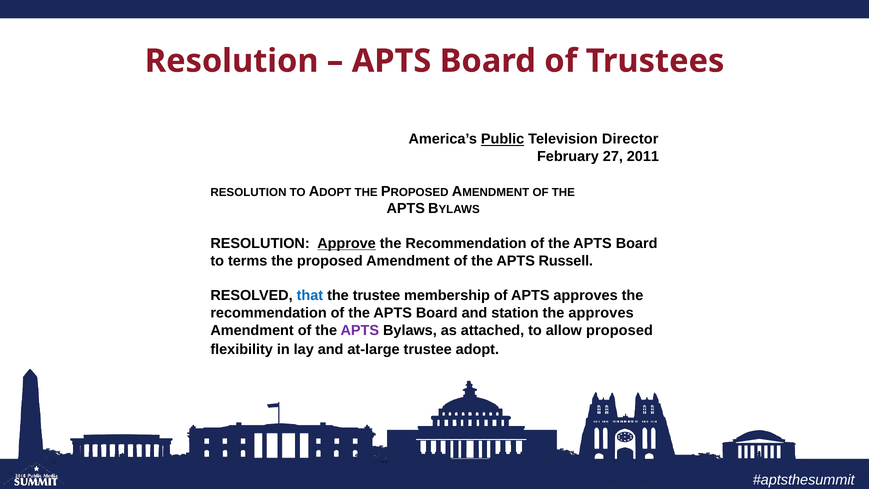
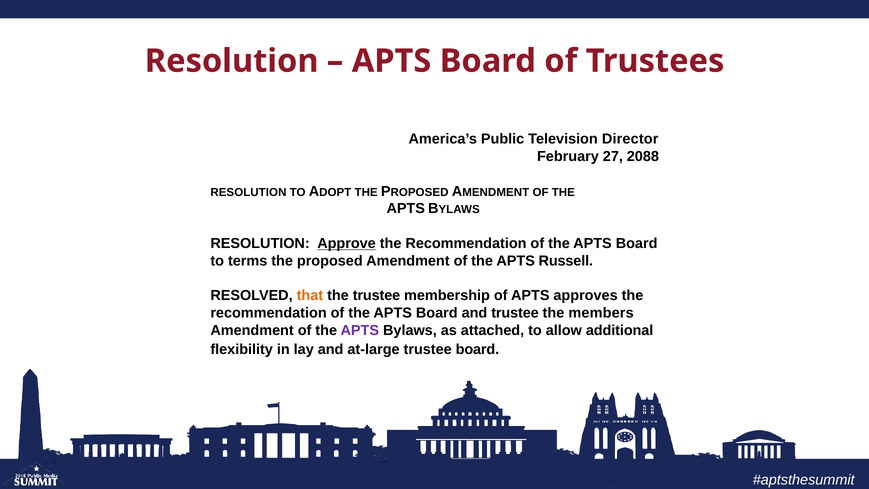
Public underline: present -> none (503, 139)
2011: 2011 -> 2088 (643, 157)
that colour: blue -> orange (310, 295)
and station: station -> trustee (515, 313)
the approves: approves -> members (601, 313)
allow proposed: proposed -> additional (620, 330)
trustee adopt: adopt -> board (477, 349)
